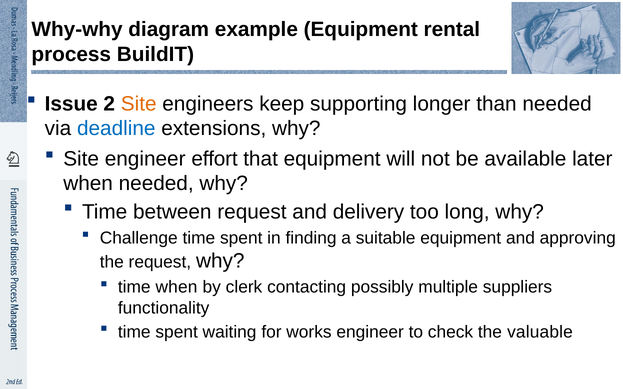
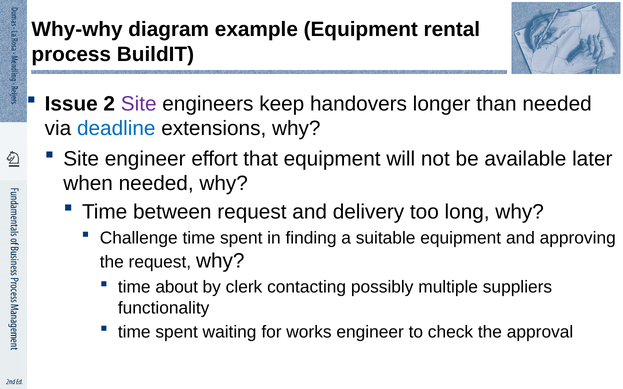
Site colour: orange -> purple (139, 104)
supporting: supporting -> handovers (359, 104)
time when: when -> about (177, 287)
valuable: valuable -> approval (540, 332)
